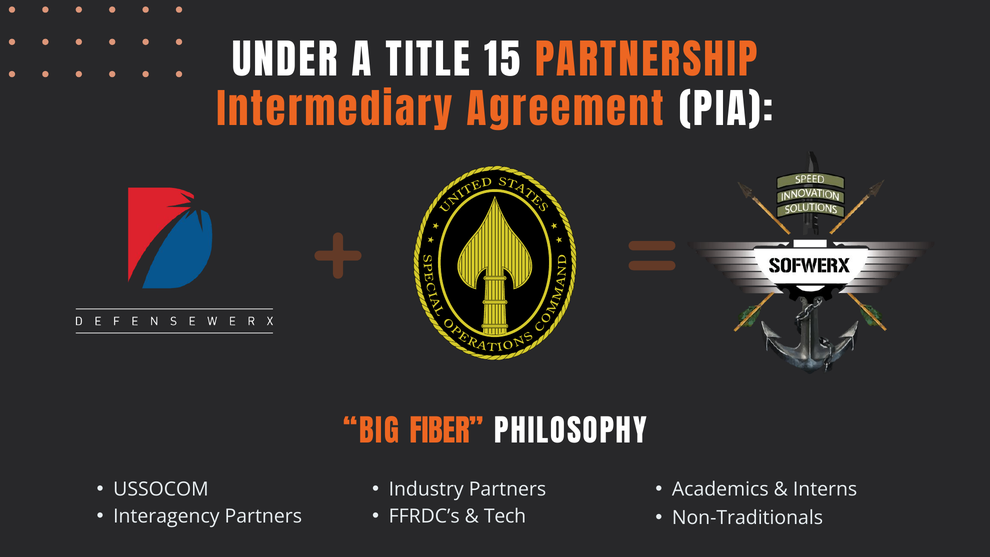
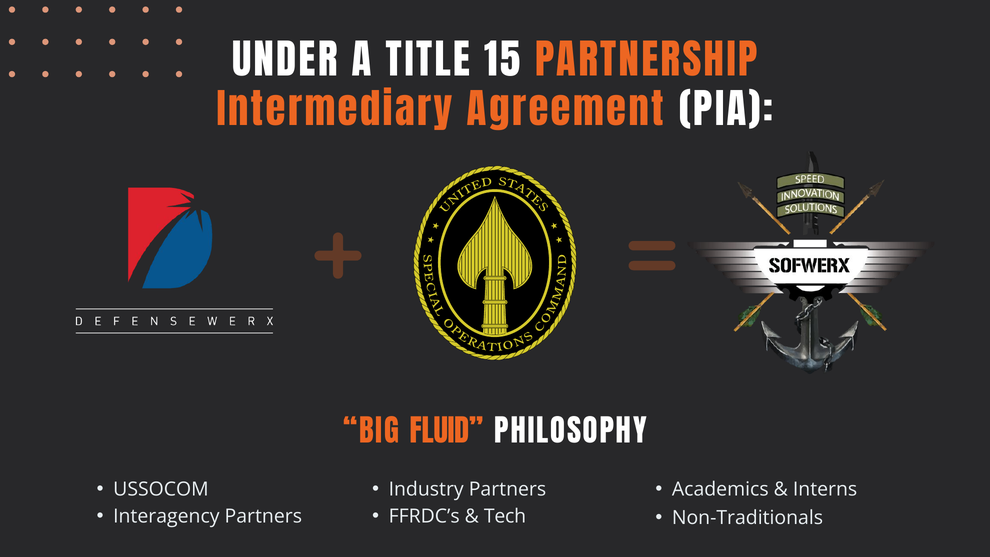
FIBER: FIBER -> FLUID (447, 432)
